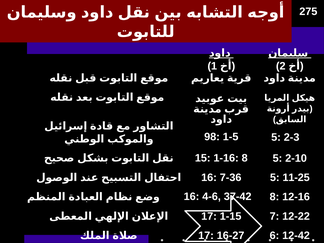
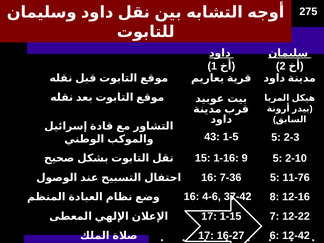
98: 98 -> 43 (212, 137)
1-16 8: 8 -> 9 (245, 158)
11-25: 11-25 -> 11-76 (296, 178)
